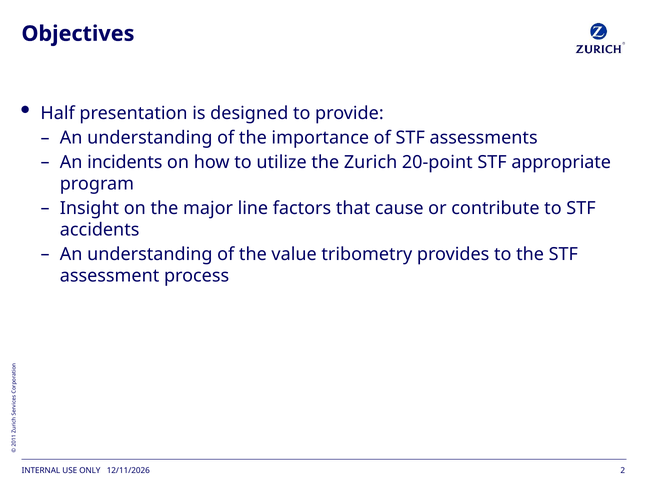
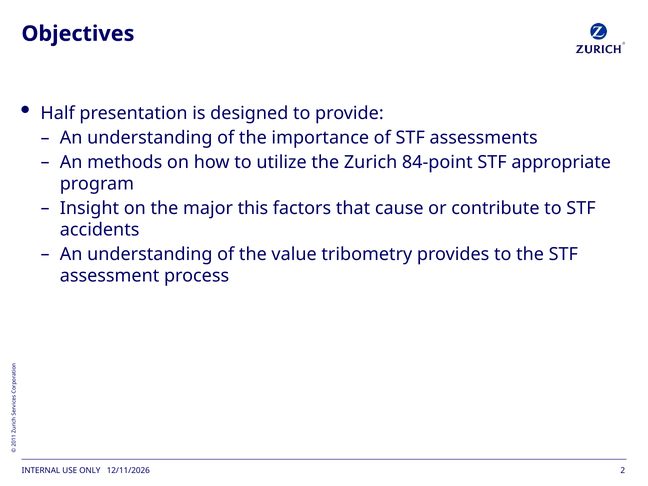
incidents: incidents -> methods (125, 162)
20-point: 20-point -> 84-point (437, 162)
line: line -> this (253, 208)
